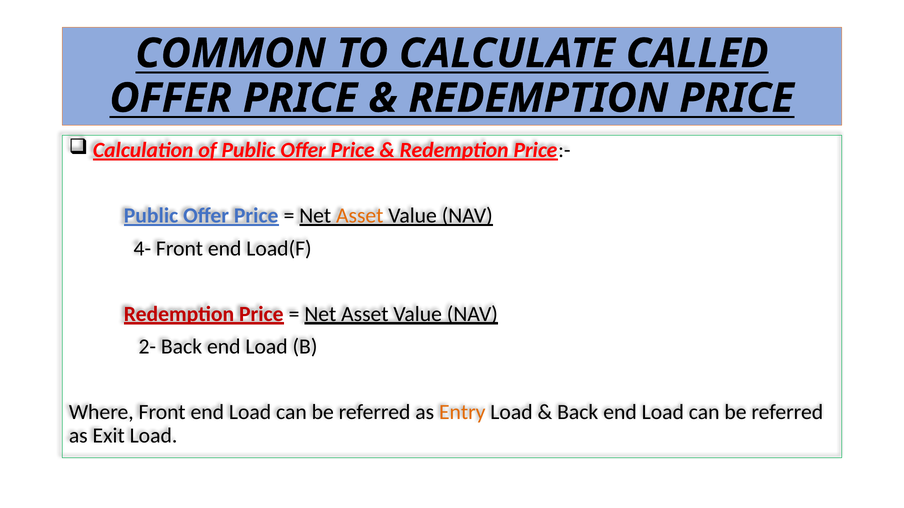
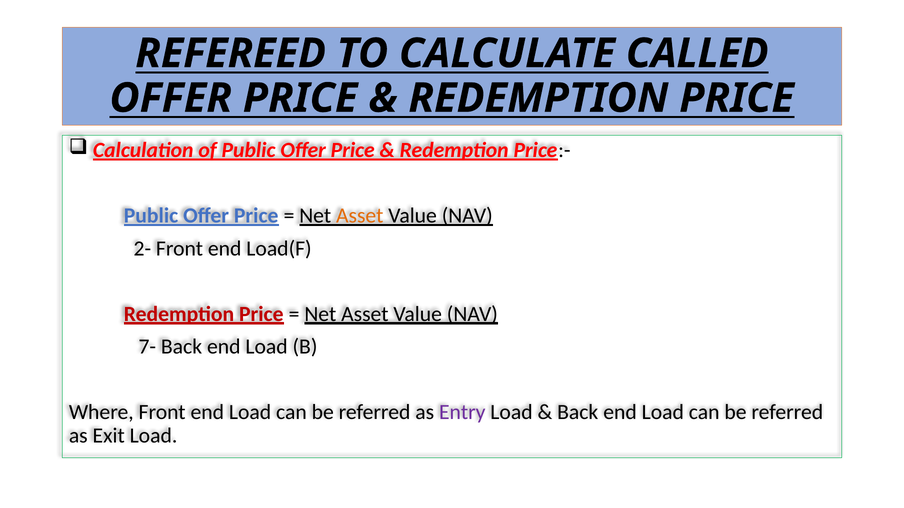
COMMON: COMMON -> REFEREED (231, 54)
4-: 4- -> 2- (142, 249)
2-: 2- -> 7- (147, 347)
Entry colour: orange -> purple (462, 413)
